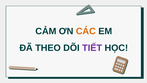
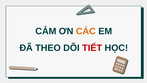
TIẾT colour: purple -> red (92, 48)
